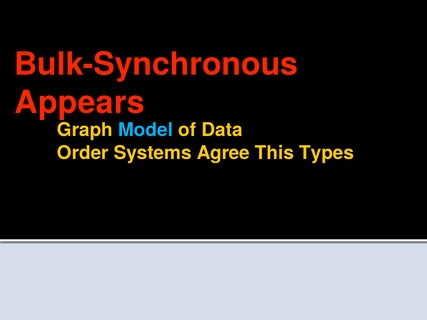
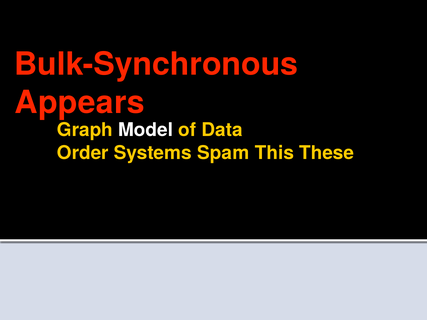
Model colour: light blue -> white (146, 130)
Agree: Agree -> Spam (223, 153)
Types: Types -> These (327, 153)
